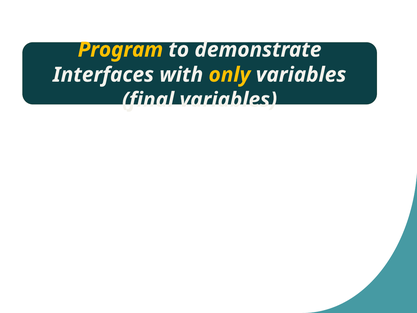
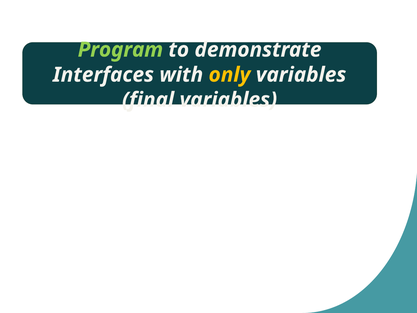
Program colour: yellow -> light green (120, 50)
